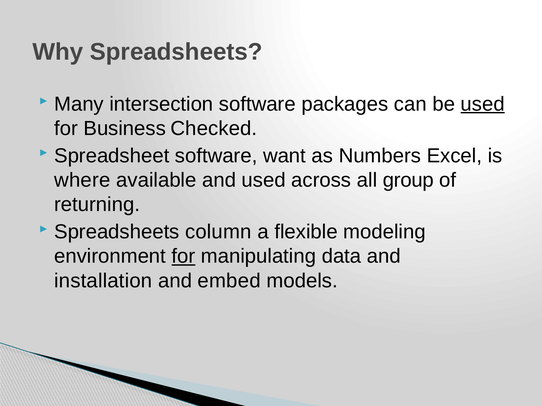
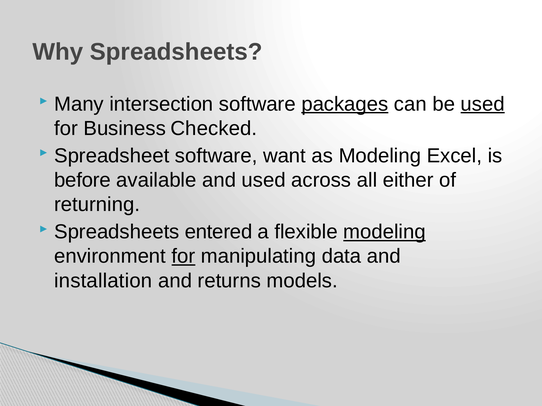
packages underline: none -> present (345, 104)
as Numbers: Numbers -> Modeling (380, 156)
where: where -> before (82, 180)
group: group -> either (408, 180)
column: column -> entered (219, 232)
modeling underline: none -> present (384, 232)
embed: embed -> returns (229, 281)
